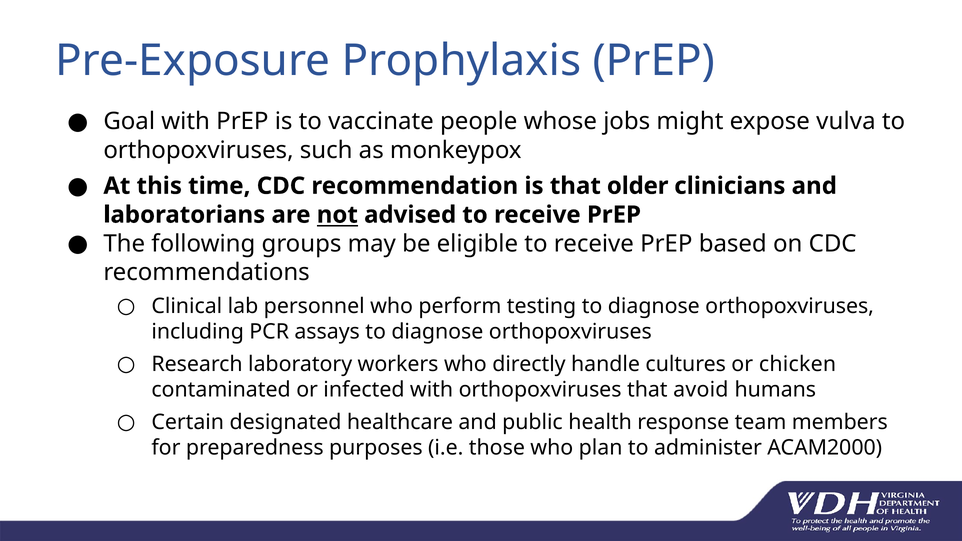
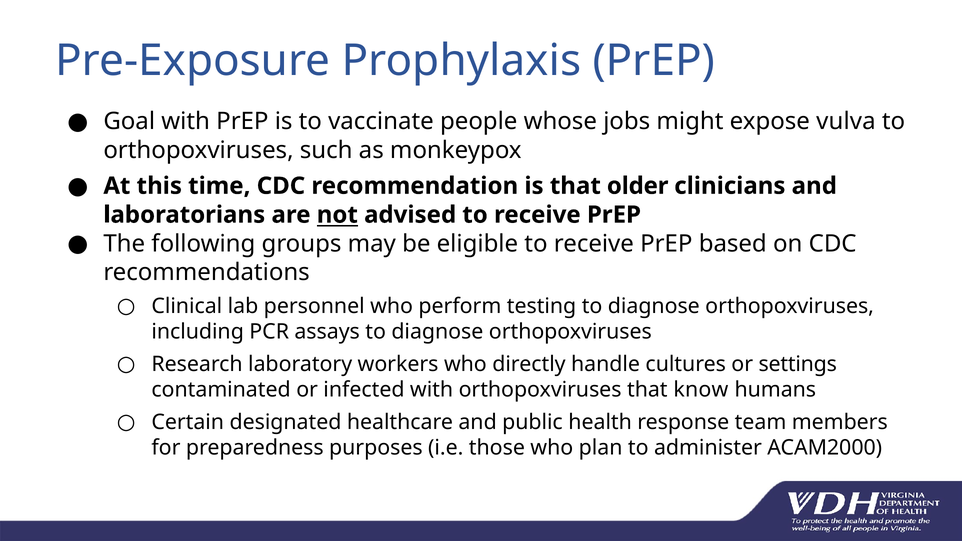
chicken: chicken -> settings (798, 364)
avoid: avoid -> know (701, 390)
